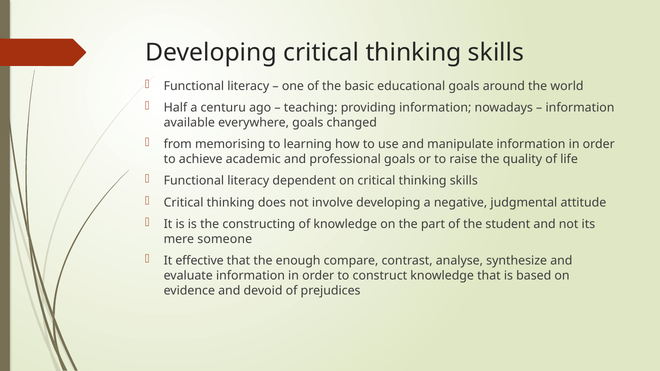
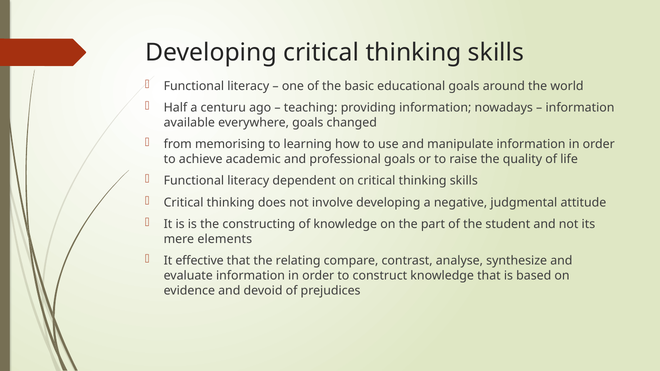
someone: someone -> elements (225, 239)
enough: enough -> relating (298, 261)
